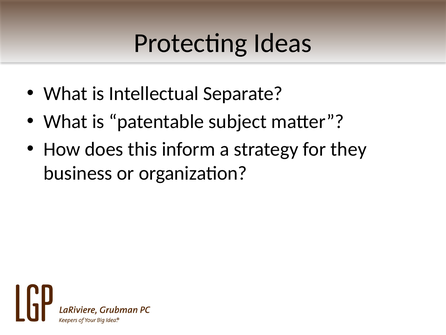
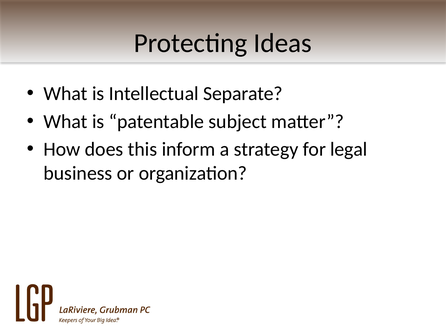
they: they -> legal (349, 149)
